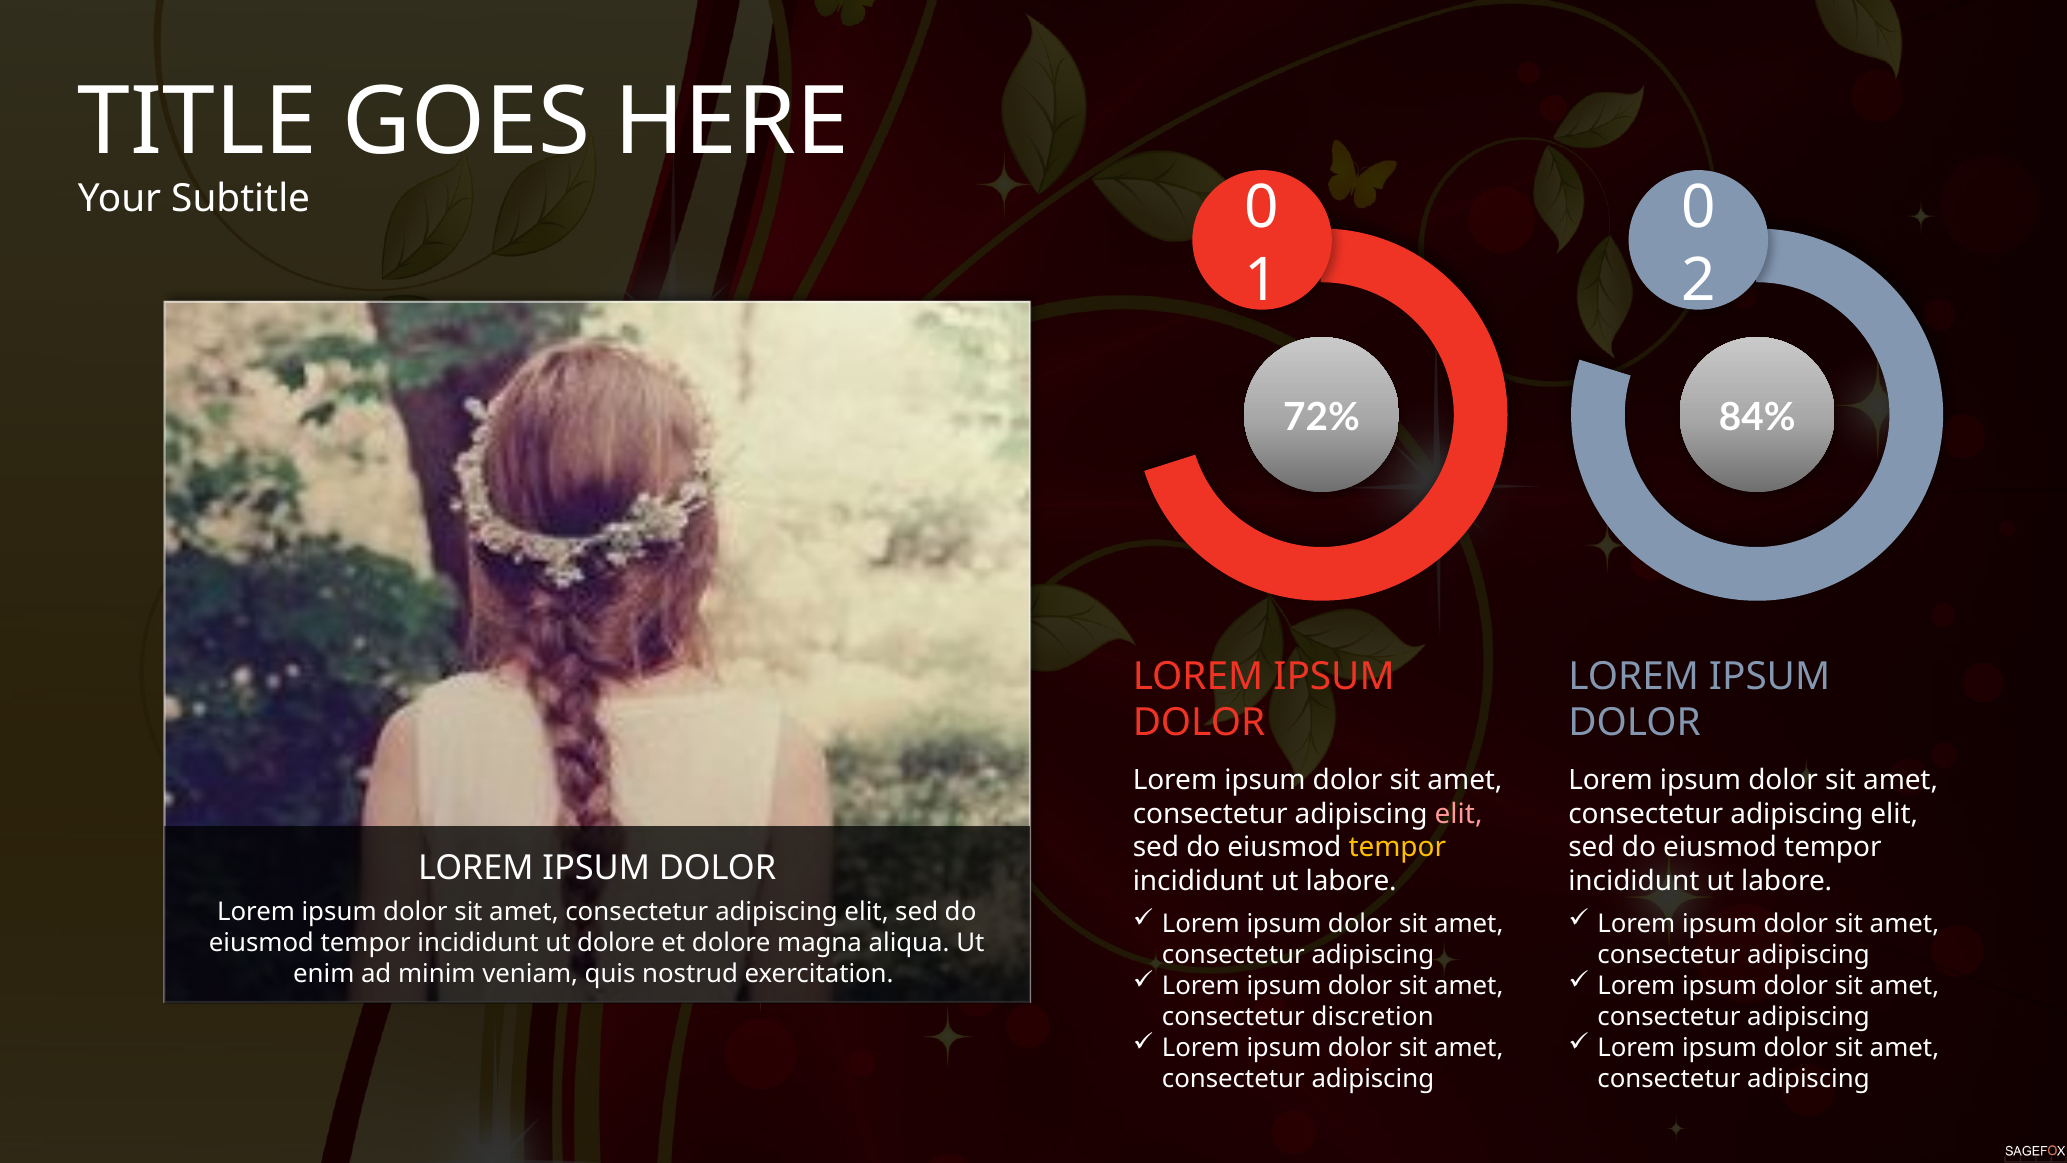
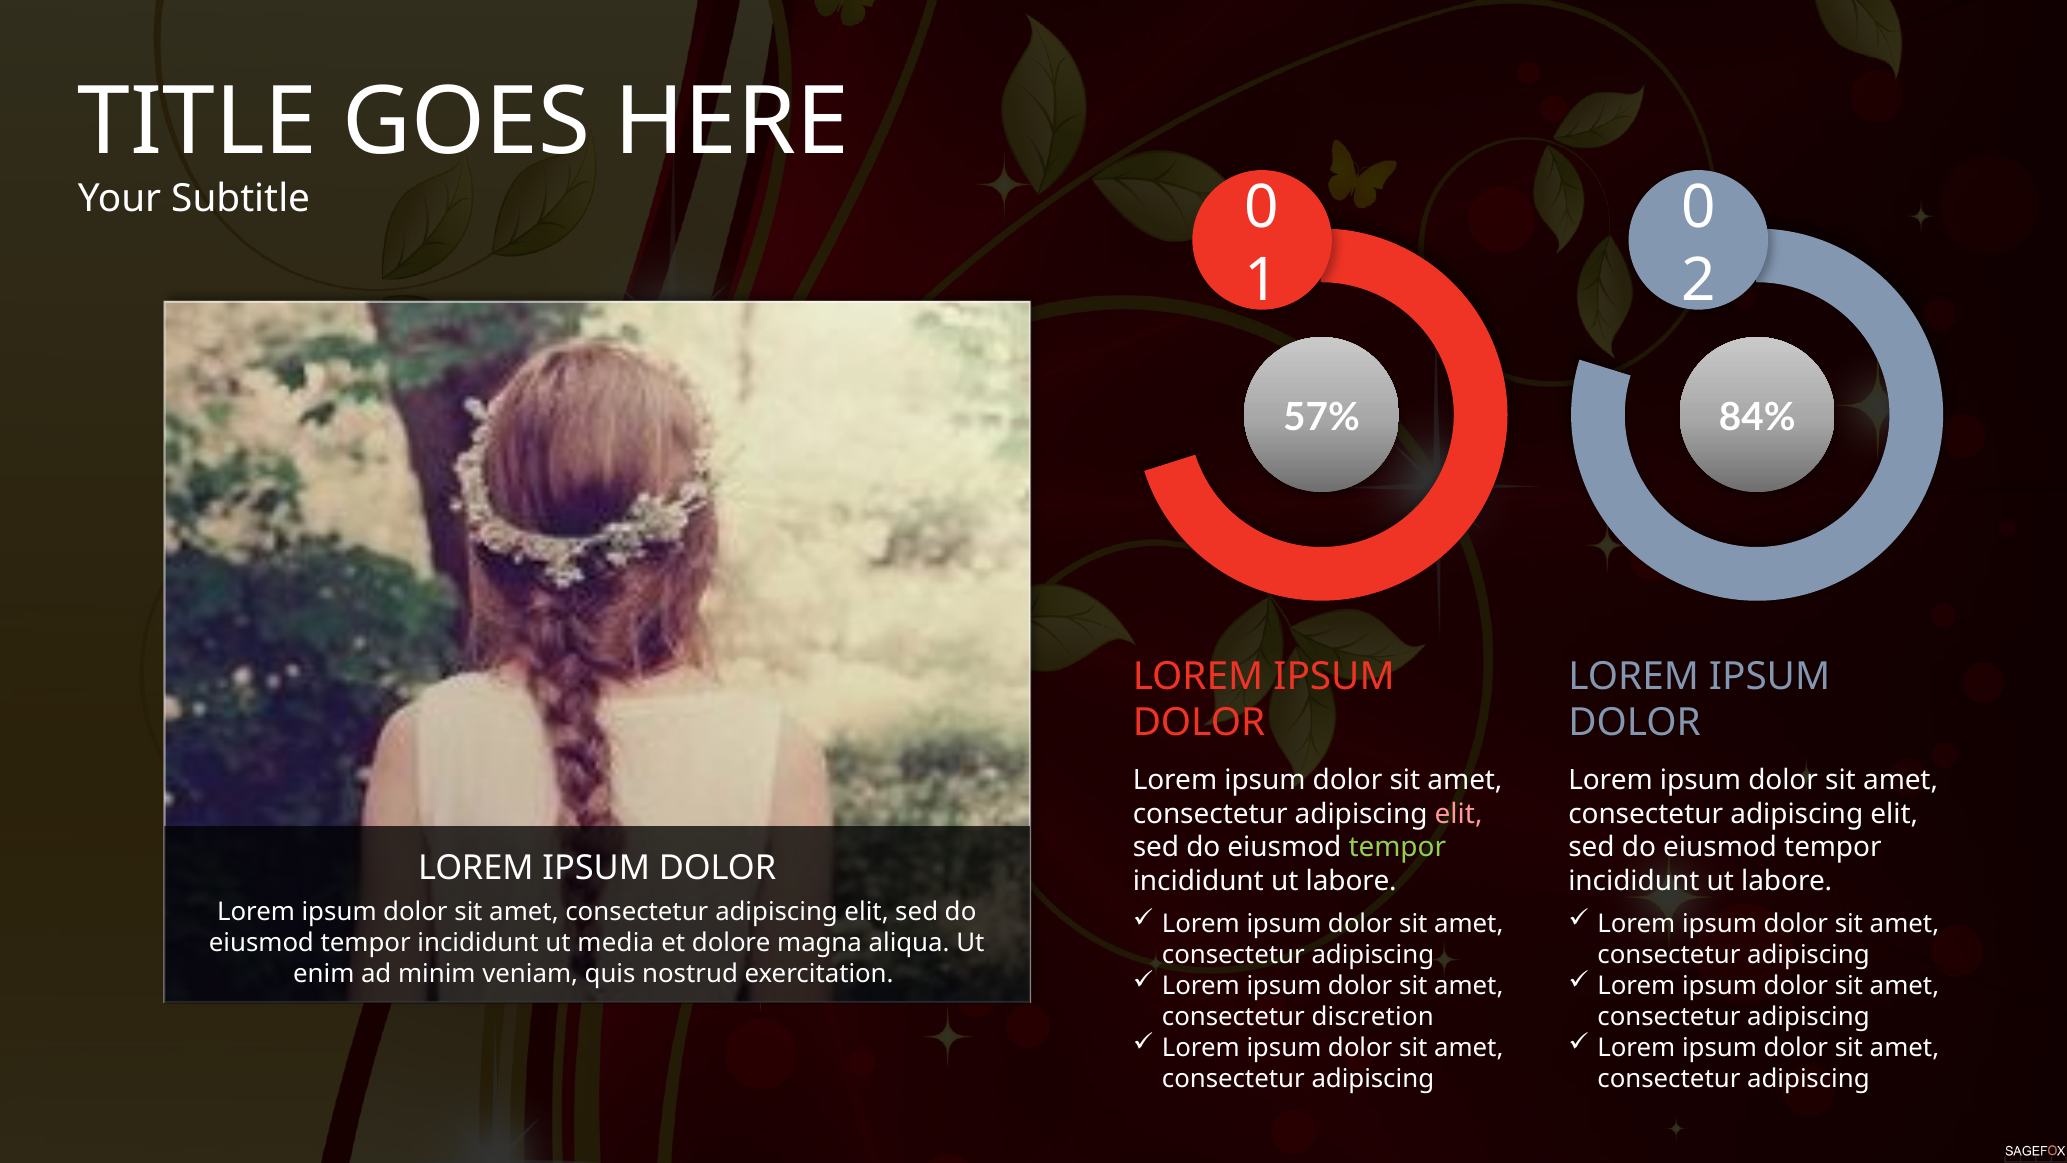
72%: 72% -> 57% (1322, 417)
tempor colour: yellow -> light green (1397, 847)
ut dolore: dolore -> media (616, 943)
